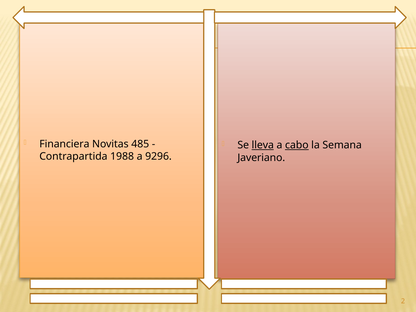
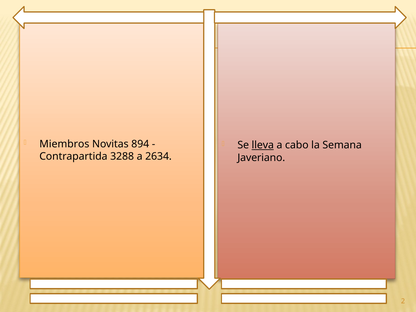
Financiera: Financiera -> Miembros (64, 144)
485: 485 -> 894 (140, 144)
cabo underline: present -> none (297, 145)
1988: 1988 -> 3288 (122, 156)
9296: 9296 -> 2634 (158, 156)
